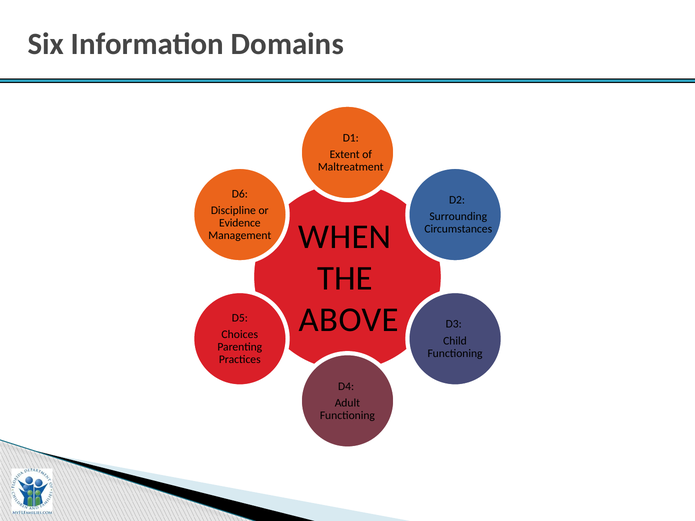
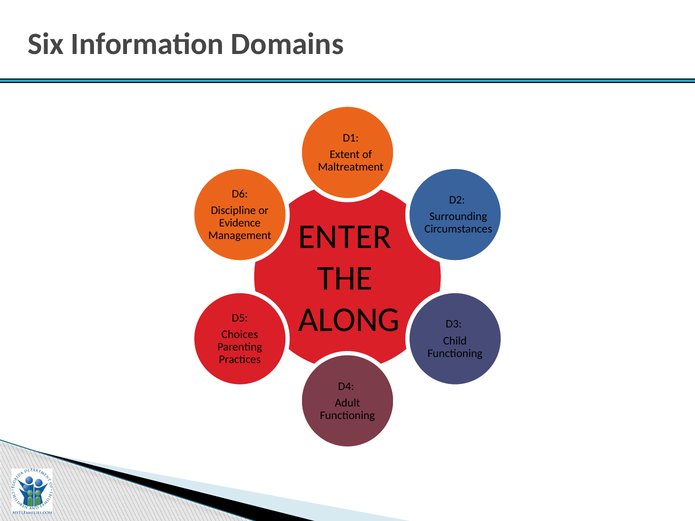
WHEN: WHEN -> ENTER (345, 237)
ABOVE: ABOVE -> ALONG (349, 320)
